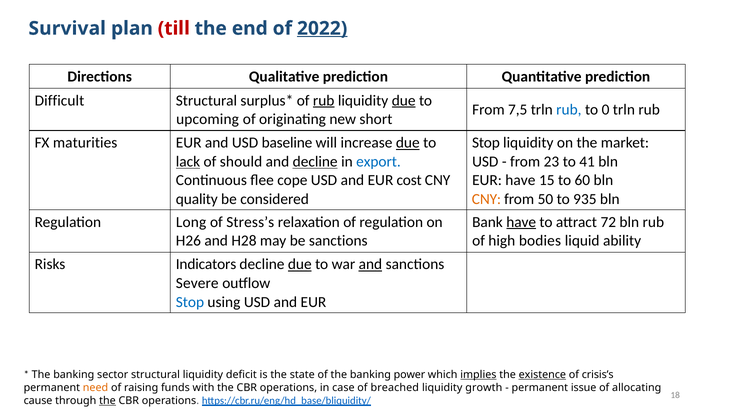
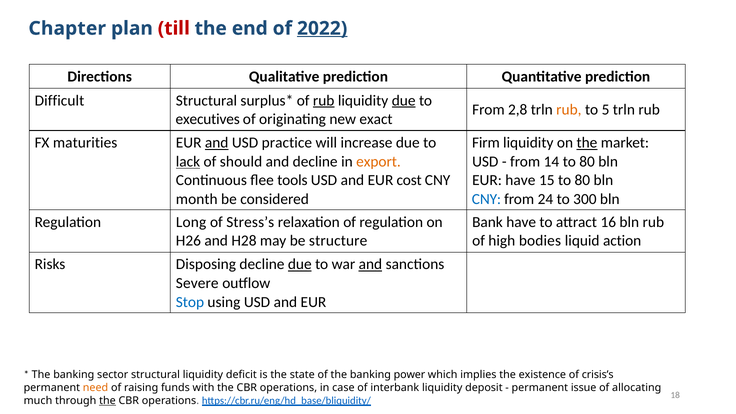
Survival: Survival -> Chapter (67, 28)
7,5: 7,5 -> 2,8 (518, 110)
rub colour: blue -> orange (569, 110)
0: 0 -> 5 (606, 110)
upcoming: upcoming -> executives (208, 119)
short: short -> exact (376, 119)
and underline: none -> present (217, 143)
baseline: baseline -> practice (287, 143)
due underline: present -> none (408, 143)
Stop: Stop -> Firm (486, 143)
the underline: none -> present (587, 143)
decline underline: present -> none (315, 162)
export colour: blue -> orange (379, 162)
23: 23 -> 14 (551, 162)
41: 41 -> 80 (587, 162)
cope: cope -> tools (292, 180)
15 to 60: 60 -> 80 (582, 180)
quality: quality -> month (197, 199)
CNY colour: orange -> blue (486, 199)
50: 50 -> 24 (545, 199)
935: 935 -> 300 (585, 199)
have underline: present -> none (521, 222)
72: 72 -> 16 (608, 222)
be sanctions: sanctions -> structure (338, 241)
ability: ability -> action (622, 241)
Indicators: Indicators -> Disposing (206, 264)
implies underline: present -> none (478, 375)
existence underline: present -> none (542, 375)
breached: breached -> interbank (395, 388)
growth: growth -> deposit (484, 388)
cause: cause -> much (38, 401)
